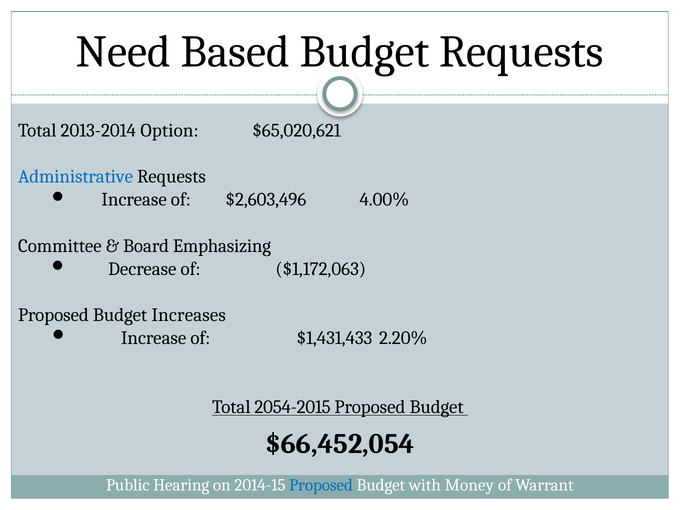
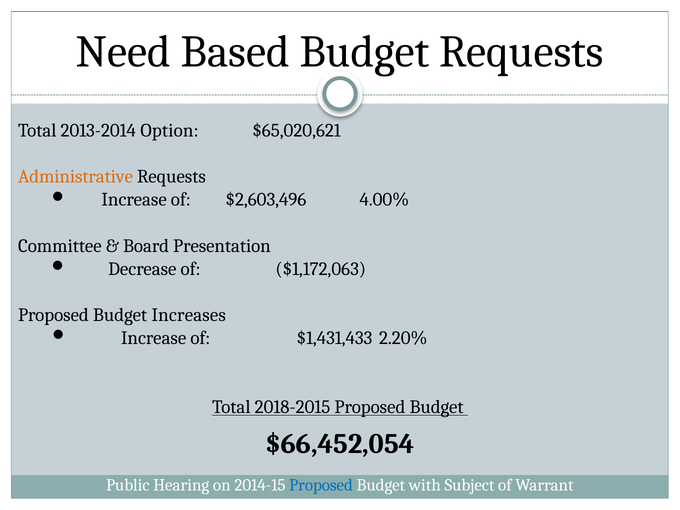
Administrative colour: blue -> orange (75, 177)
Emphasizing: Emphasizing -> Presentation (222, 246)
2054-2015: 2054-2015 -> 2018-2015 (292, 407)
Money: Money -> Subject (470, 485)
